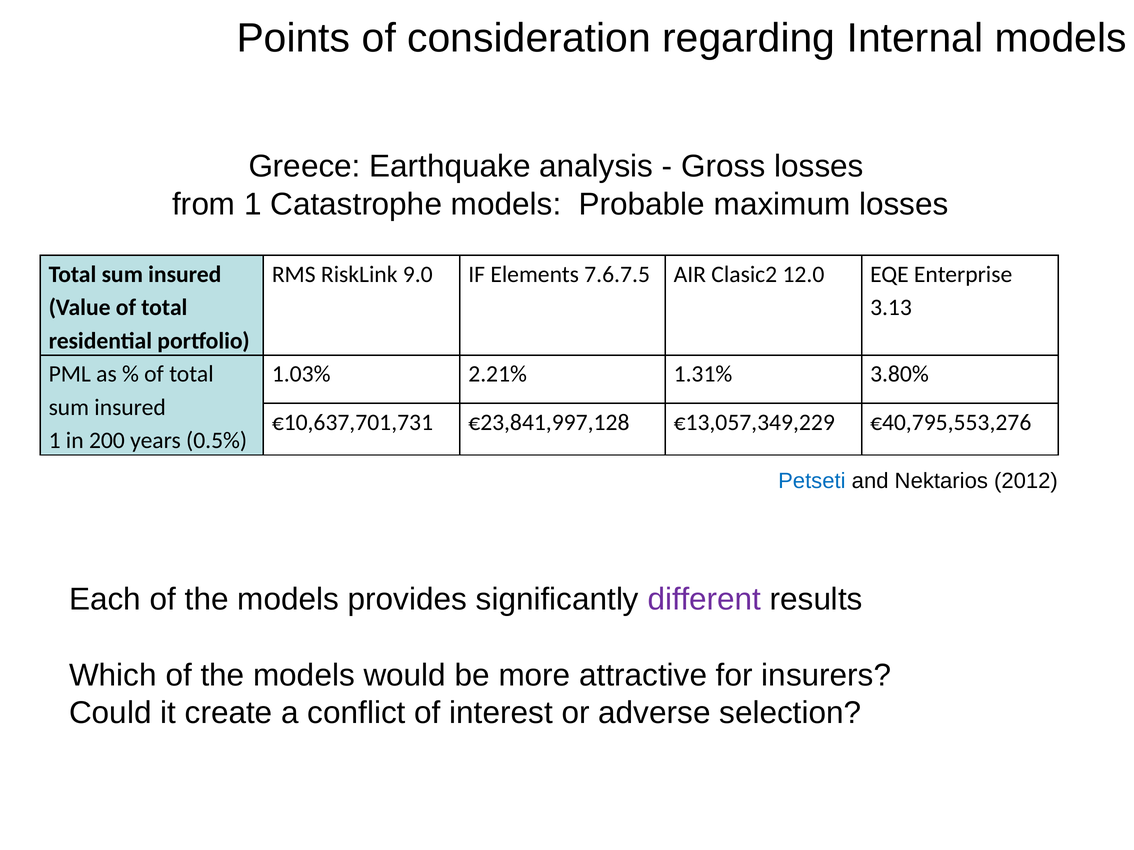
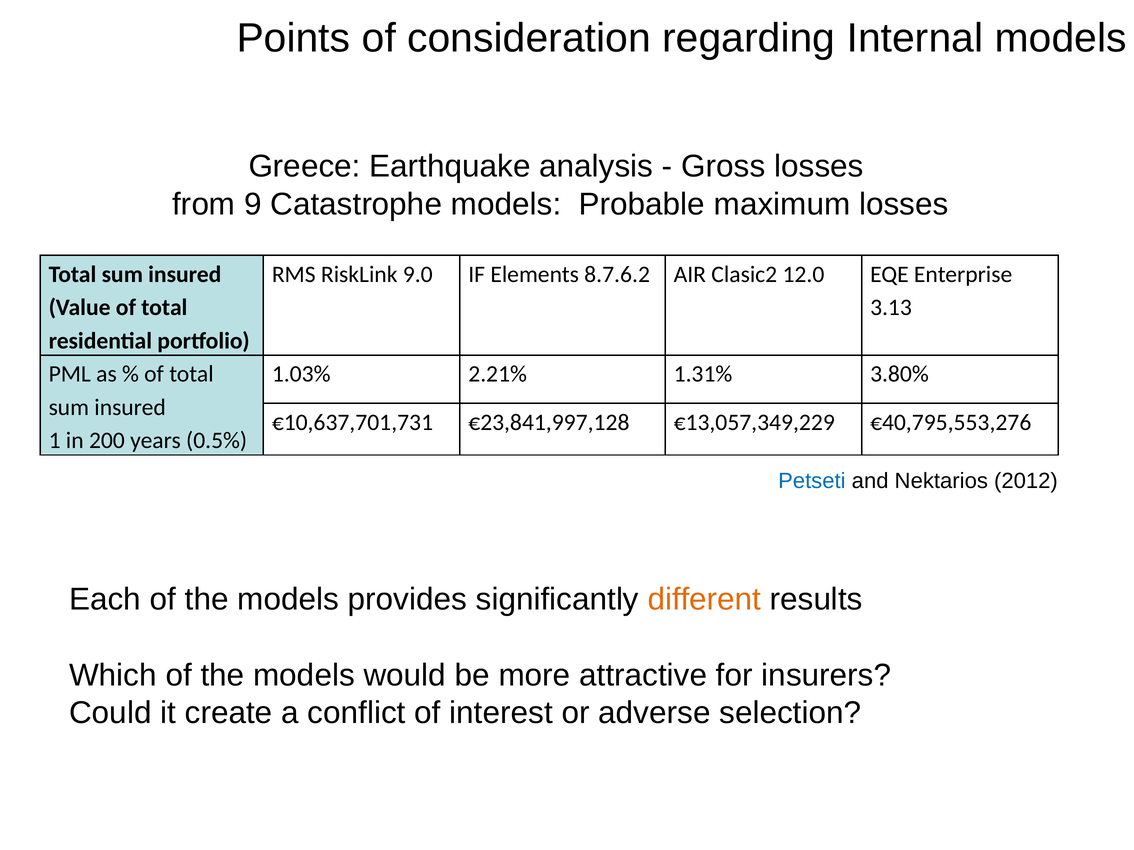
from 1: 1 -> 9 (253, 204)
7.6.7.5: 7.6.7.5 -> 8.7.6.2 (617, 275)
different colour: purple -> orange (704, 600)
